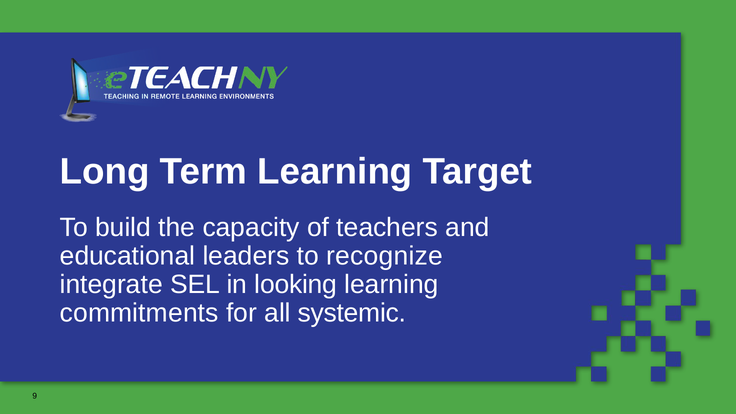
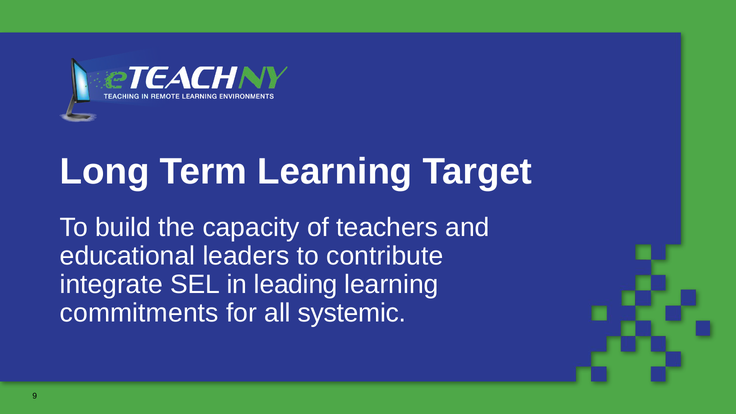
recognize: recognize -> contribute (385, 256)
looking: looking -> leading (296, 284)
